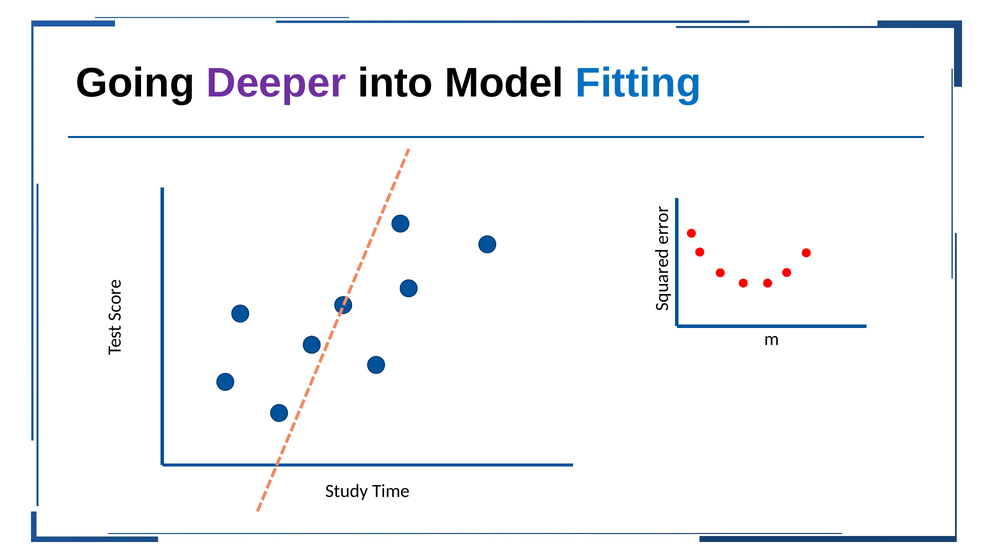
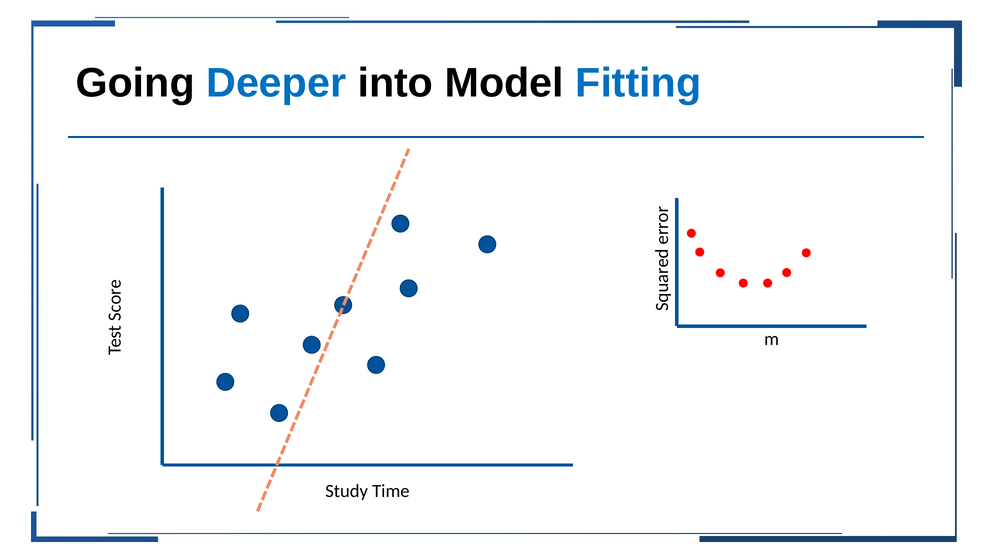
Deeper colour: purple -> blue (276, 83)
